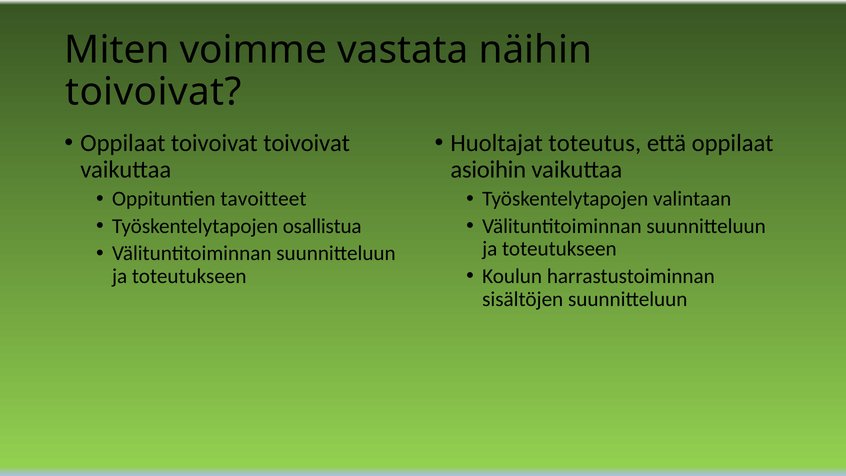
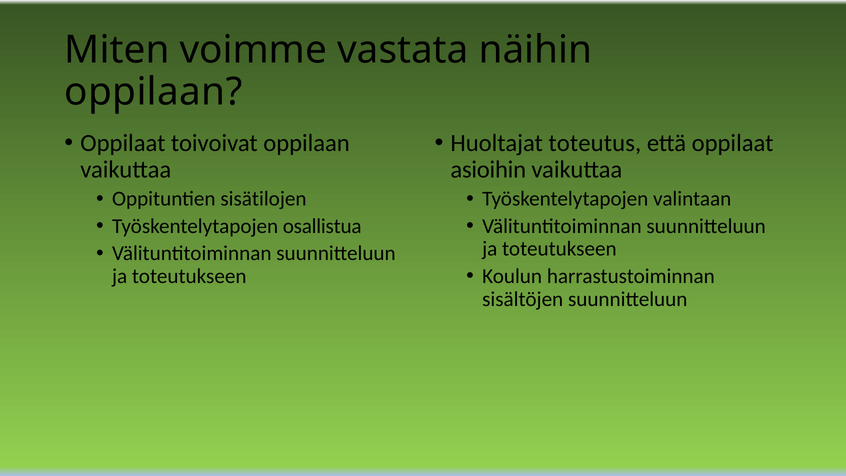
toivoivat: toivoivat -> oppilaan (153, 92)
toivoivat toivoivat: toivoivat -> oppilaan (307, 143)
tavoitteet: tavoitteet -> sisätilojen (263, 199)
